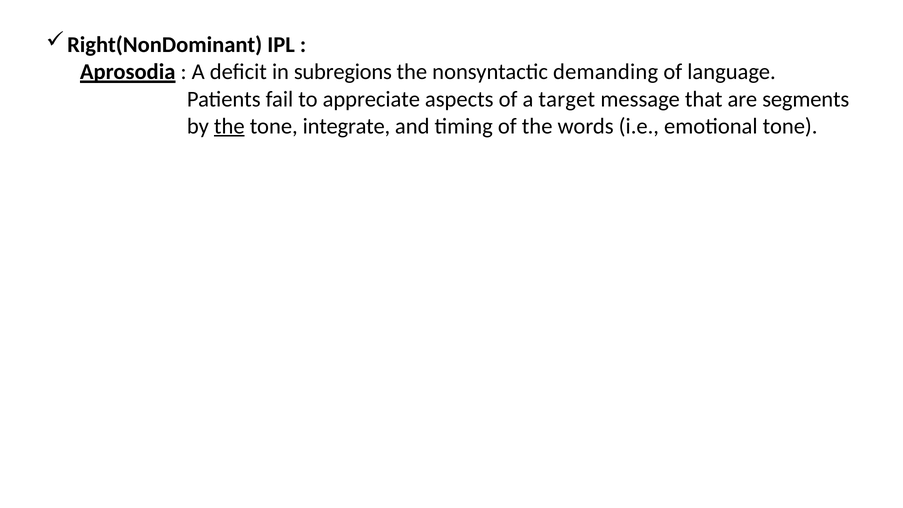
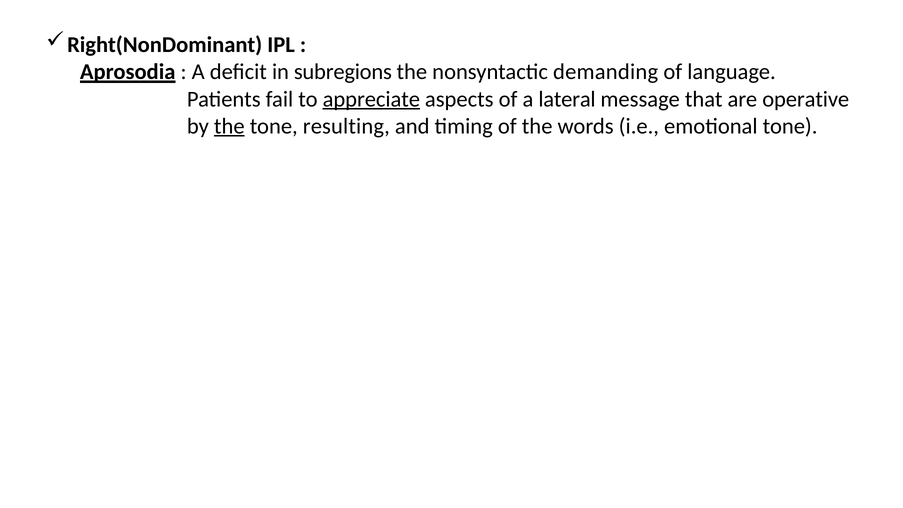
appreciate underline: none -> present (371, 99)
target: target -> lateral (567, 99)
segments: segments -> operative (806, 99)
integrate: integrate -> resulting (346, 126)
